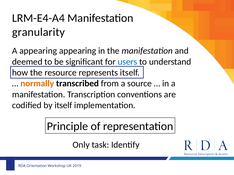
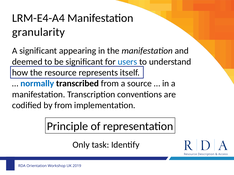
A appearing: appearing -> significant (38, 51)
normally colour: orange -> blue (37, 84)
by itself: itself -> from (63, 106)
